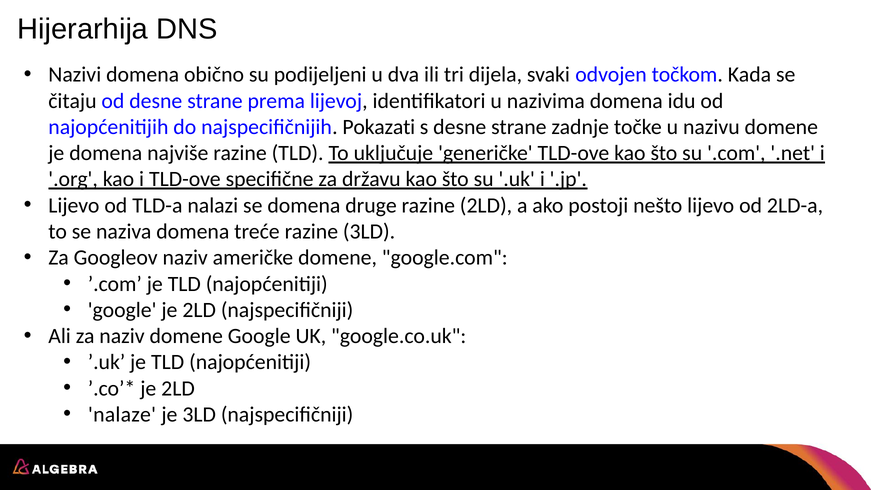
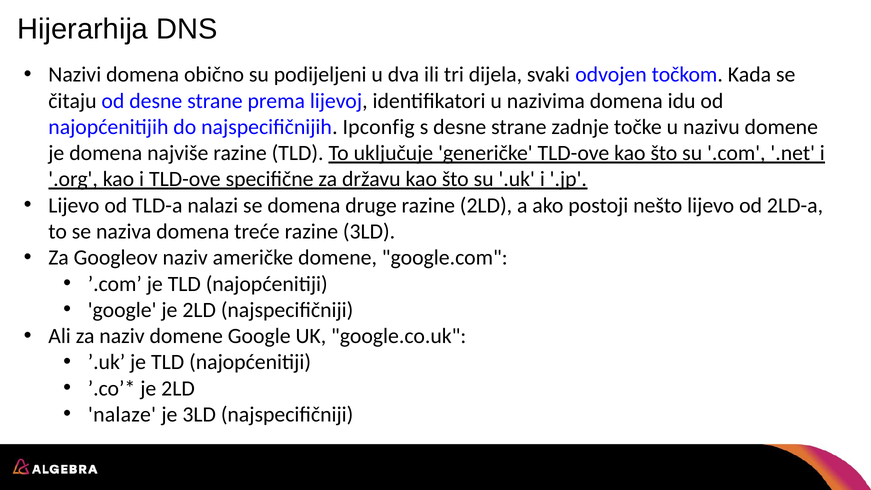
Pokazati: Pokazati -> Ipconfig (379, 127)
